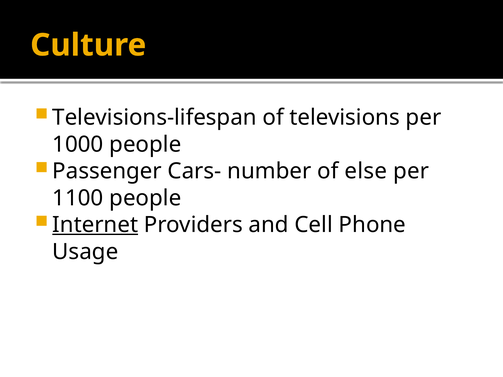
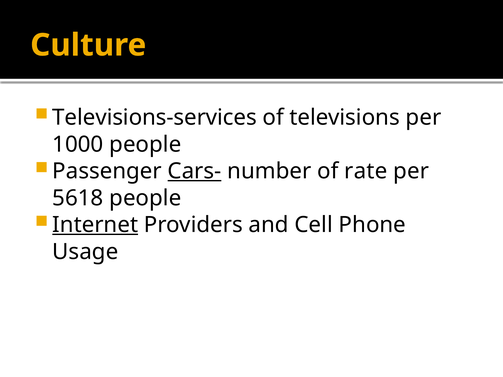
Televisions-lifespan: Televisions-lifespan -> Televisions-services (155, 118)
Cars- underline: none -> present (195, 171)
else: else -> rate (366, 171)
1100: 1100 -> 5618 (78, 198)
